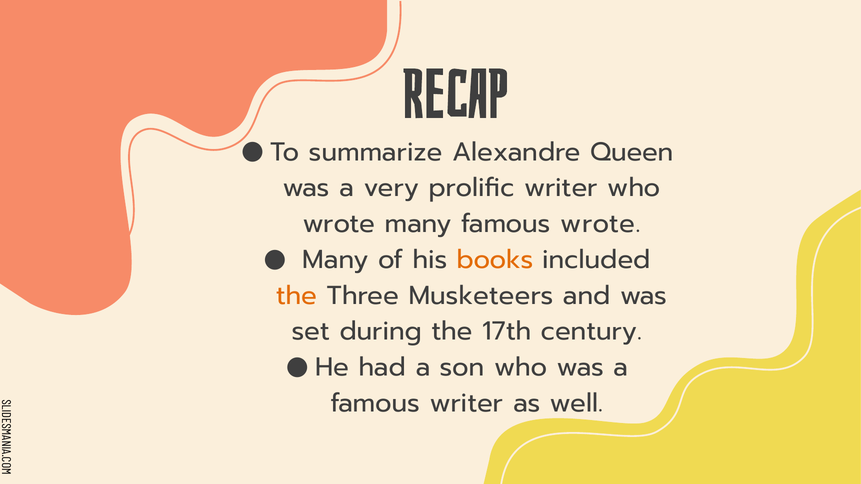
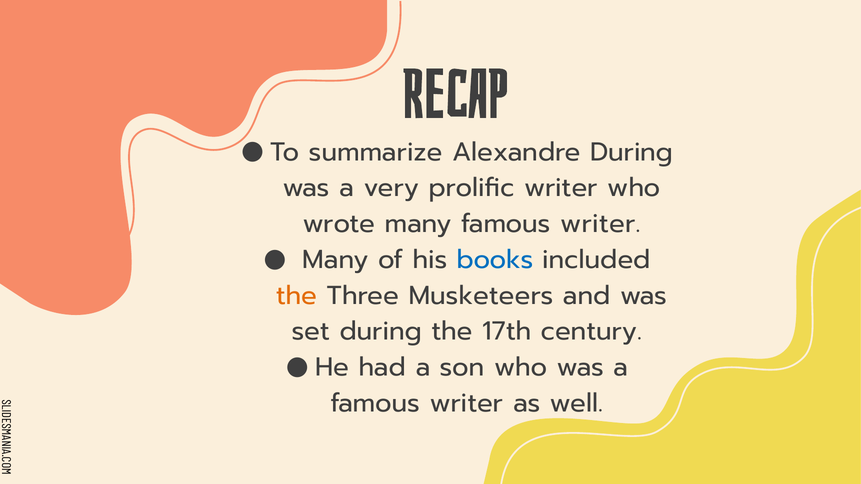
Alexandre Queen: Queen -> During (632, 152)
many famous wrote: wrote -> writer (600, 224)
books colour: orange -> blue (495, 260)
